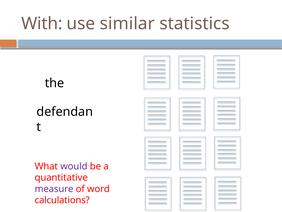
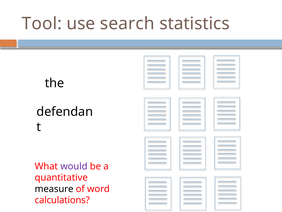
With: With -> Tool (42, 24)
similar: similar -> search (127, 24)
measure colour: purple -> black (54, 188)
